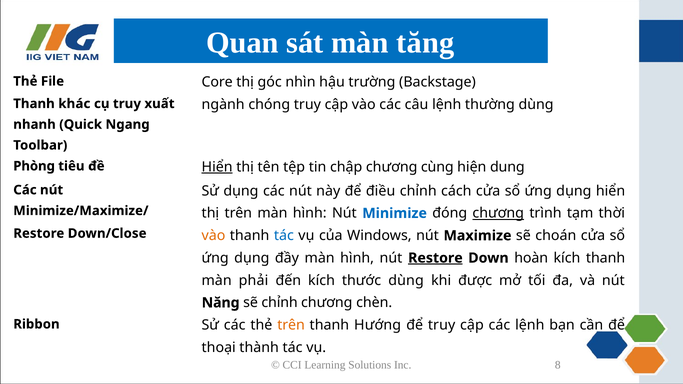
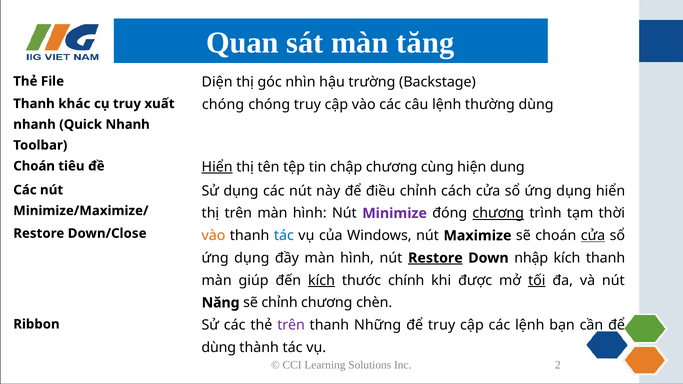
Core: Core -> Diện (217, 82)
ngành: ngành -> chóng (223, 105)
Ngang: Ngang -> Nhanh (128, 125)
Phòng: Phòng -> Choán (34, 166)
Minimize colour: blue -> purple (395, 213)
cửa underline: none -> present (593, 236)
hoàn: hoàn -> nhập (531, 258)
phải: phải -> giúp (254, 280)
kích underline: none -> present (322, 280)
thước dùng: dùng -> chính (406, 280)
tối underline: none -> present (537, 280)
trên colour: orange -> purple (291, 325)
Hướng: Hướng -> Những (378, 325)
thoại: thoại -> dùng (219, 348)
8: 8 -> 2 (558, 365)
